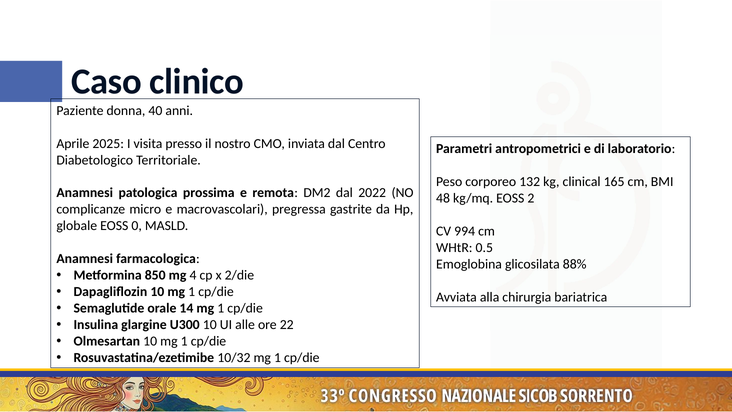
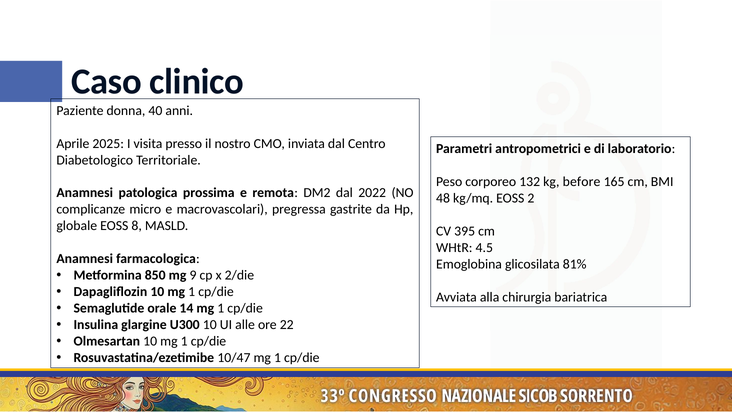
clinical: clinical -> before (582, 182)
0: 0 -> 8 (137, 226)
994: 994 -> 395 (465, 231)
0.5: 0.5 -> 4.5 (484, 247)
88%: 88% -> 81% (575, 264)
4: 4 -> 9 (193, 275)
10/32: 10/32 -> 10/47 (234, 358)
